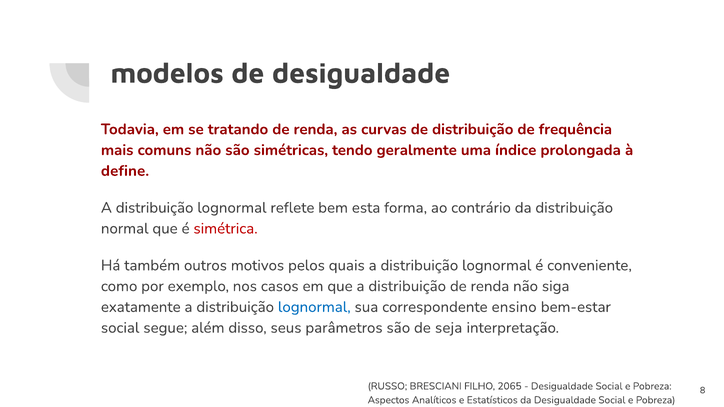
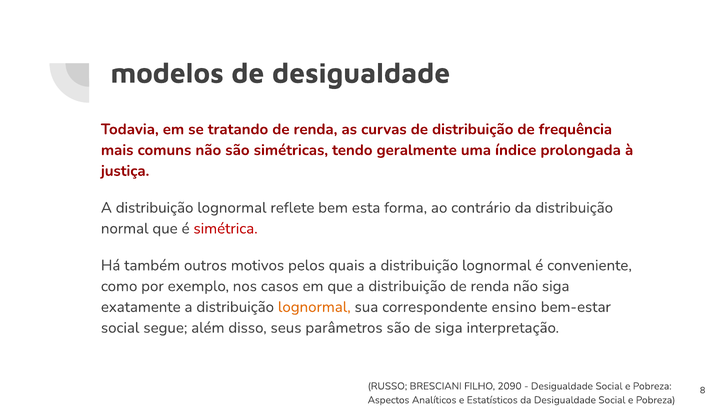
define: define -> justiça (125, 171)
lognormal colour: blue -> orange (314, 307)
de seja: seja -> siga (449, 328)
2065: 2065 -> 2090 (510, 386)
